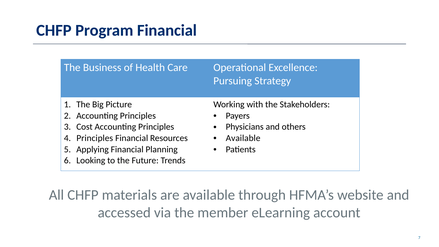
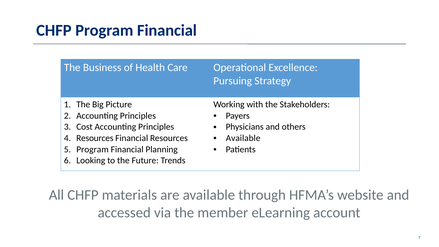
Principles: Principles -> Resources (95, 138)
Applying: Applying -> Program (93, 149)
